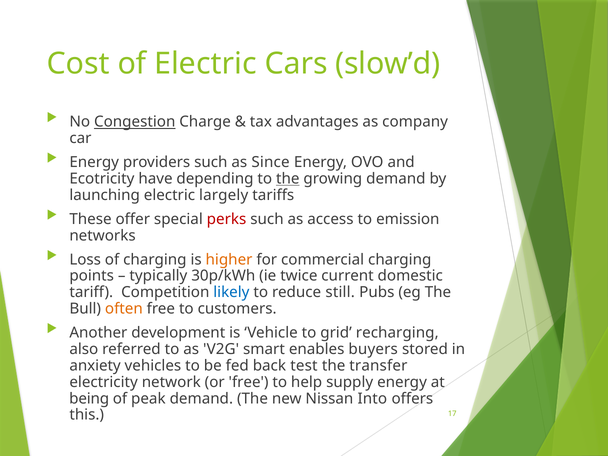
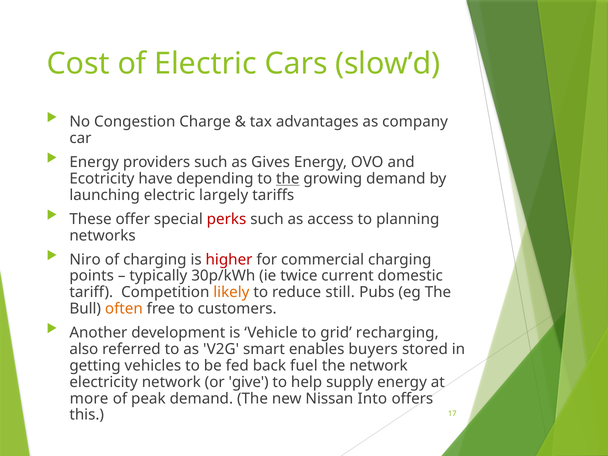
Congestion underline: present -> none (135, 122)
Since: Since -> Gives (271, 162)
emission: emission -> planning (408, 219)
Loss: Loss -> Niro (85, 260)
higher colour: orange -> red (229, 260)
likely colour: blue -> orange (231, 292)
anxiety: anxiety -> getting (95, 366)
test: test -> fuel (304, 366)
the transfer: transfer -> network (378, 366)
or free: free -> give (249, 382)
being: being -> more (89, 399)
